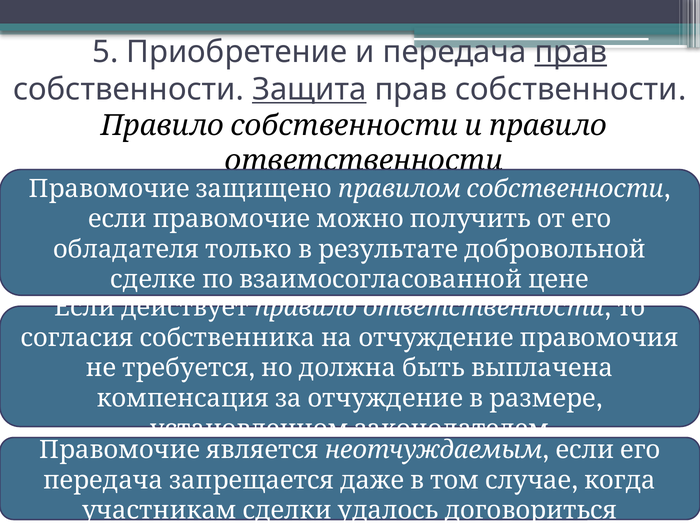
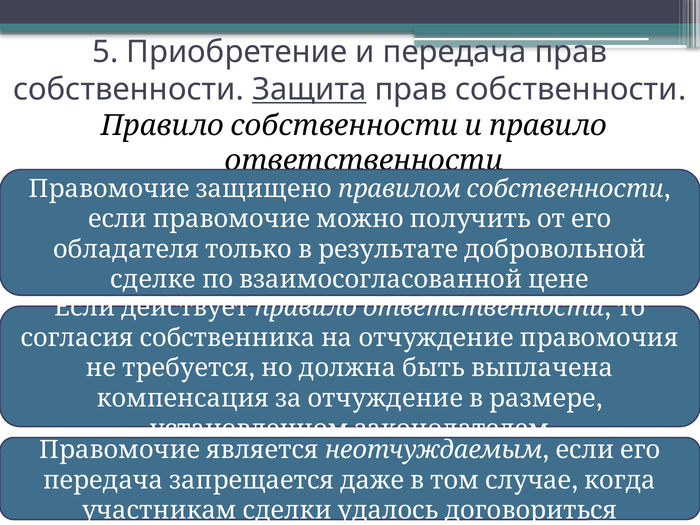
прав underline: present -> none (571, 52)
